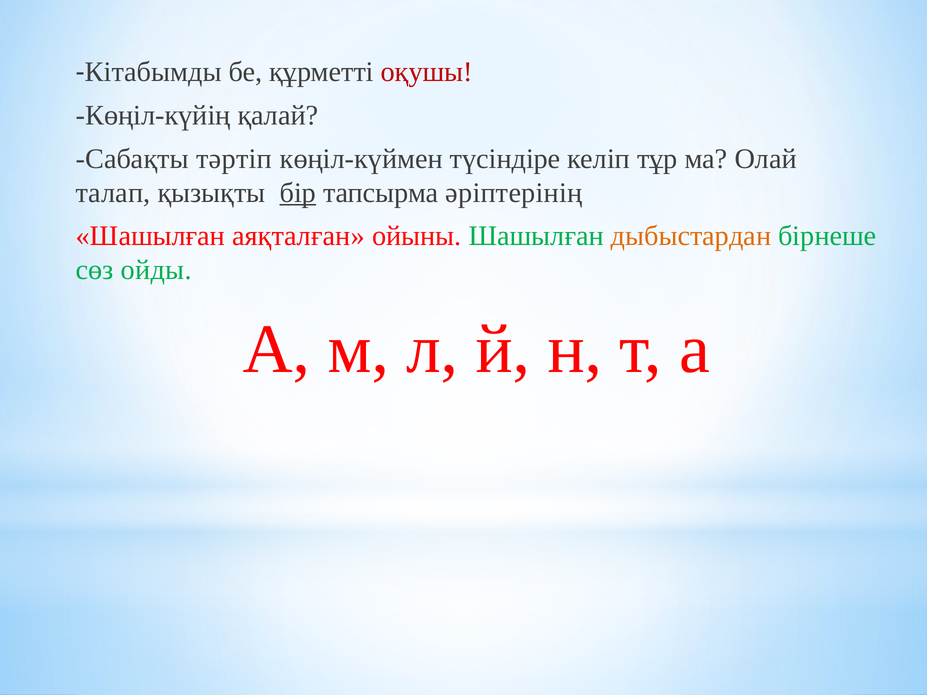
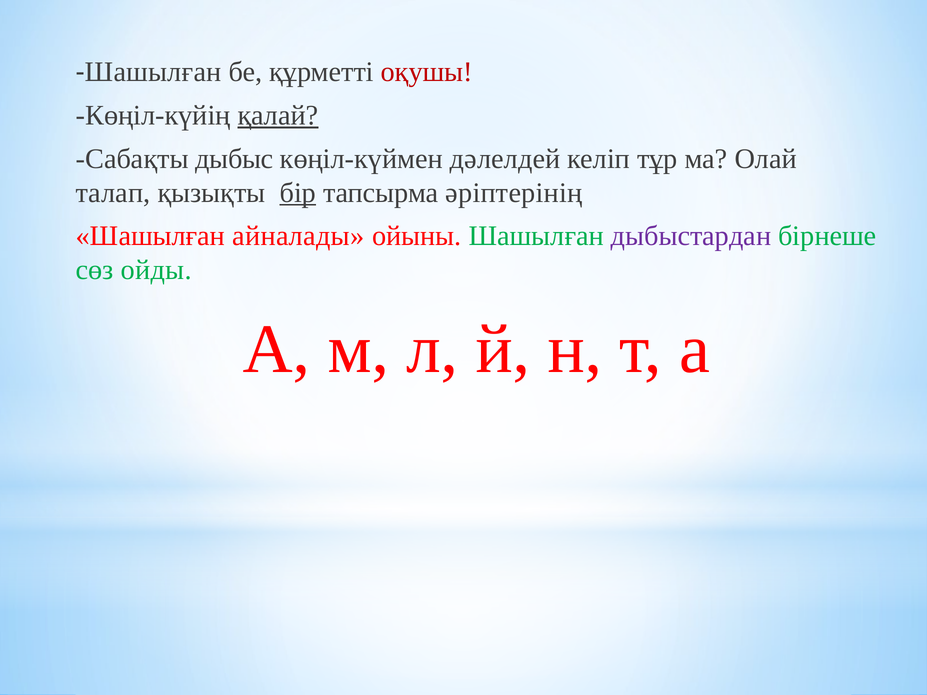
Кітабымды: Кітабымды -> Шашылған (153, 72)
қалай underline: none -> present (278, 115)
тәртіп: тәртіп -> дыбыс (234, 159)
түсіндіре: түсіндіре -> дәлелдей (505, 159)
аяқталған: аяқталған -> айналады (298, 236)
дыбыстардан colour: orange -> purple (691, 236)
